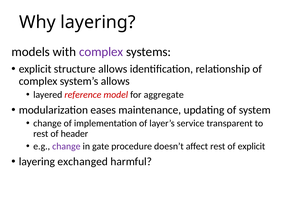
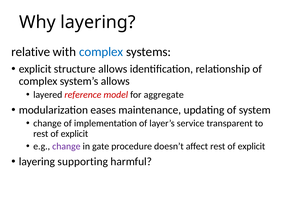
models: models -> relative (31, 52)
complex colour: purple -> blue (101, 52)
header: header -> explicit (74, 134)
exchanged: exchanged -> supporting (83, 162)
